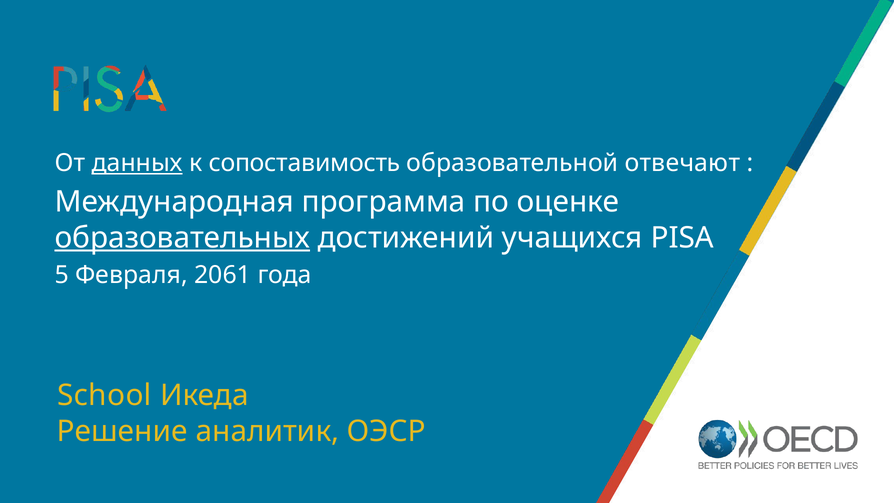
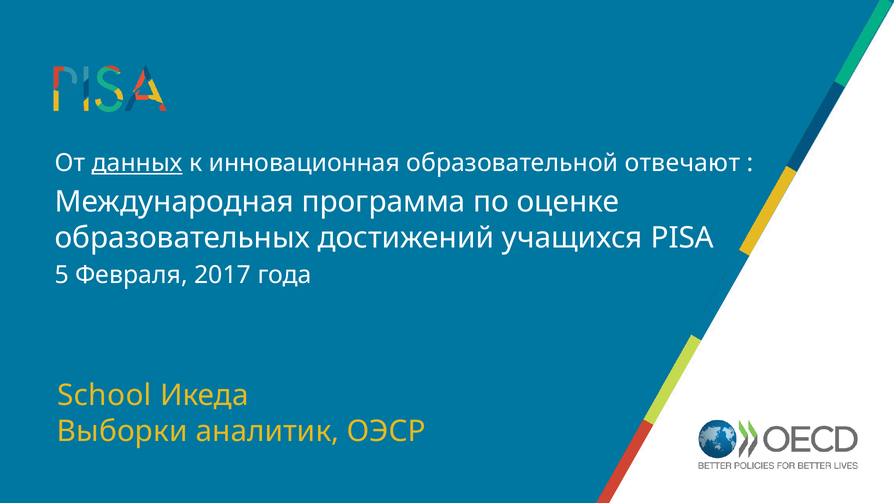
сопоставимость: сопоставимость -> инновационная (304, 163)
образовательных underline: present -> none (182, 238)
2061: 2061 -> 2017 (223, 275)
Решение: Решение -> Выборки (122, 431)
